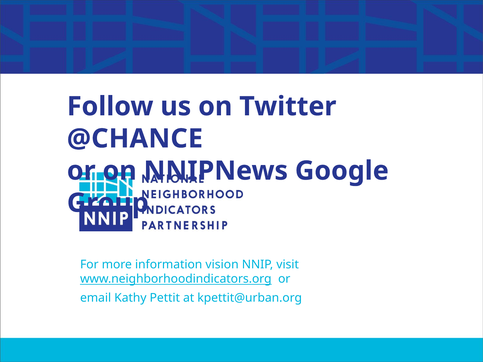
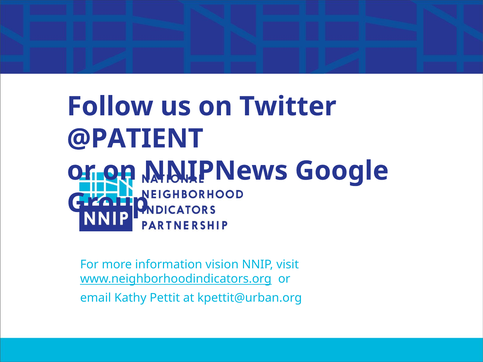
@CHANCE: @CHANCE -> @PATIENT (135, 139)
